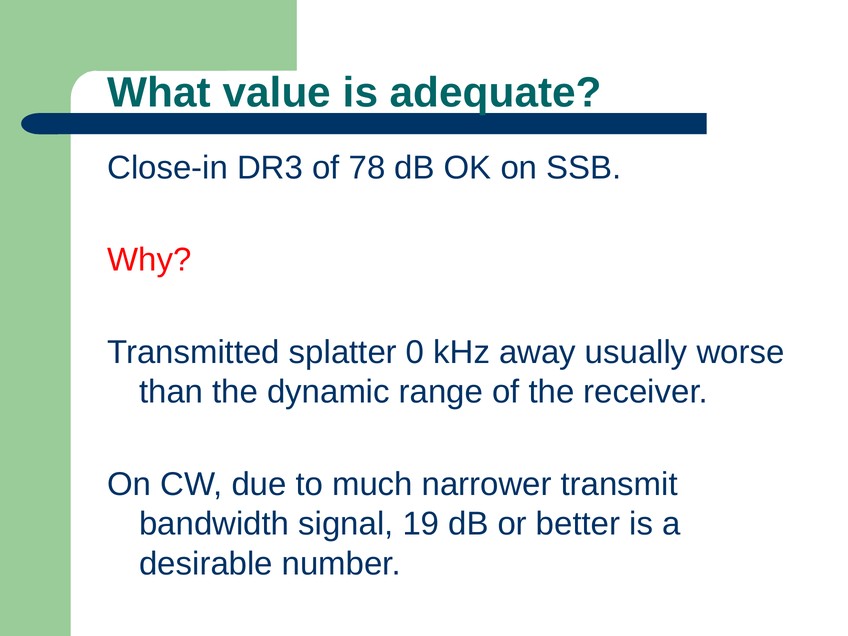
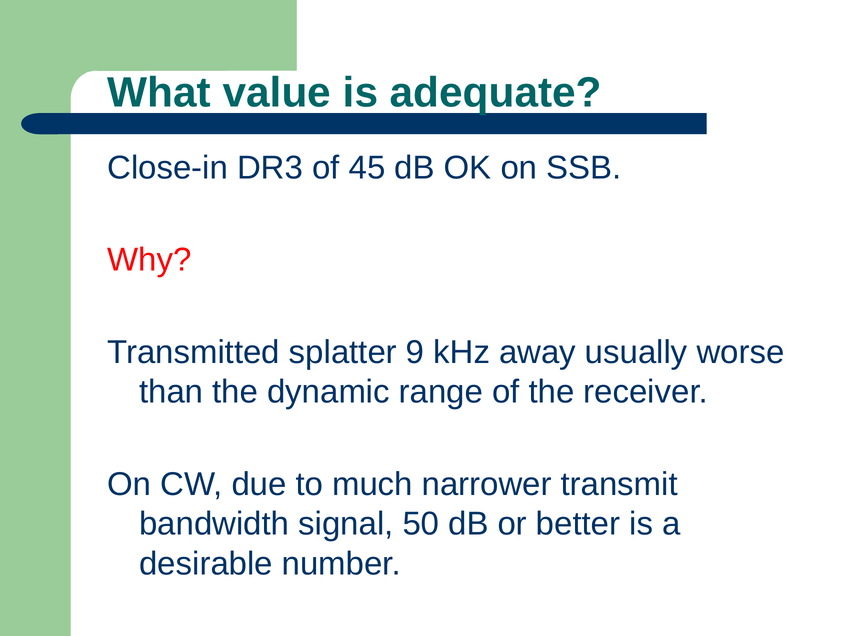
78: 78 -> 45 (367, 168)
0: 0 -> 9 (415, 352)
19: 19 -> 50 (421, 524)
